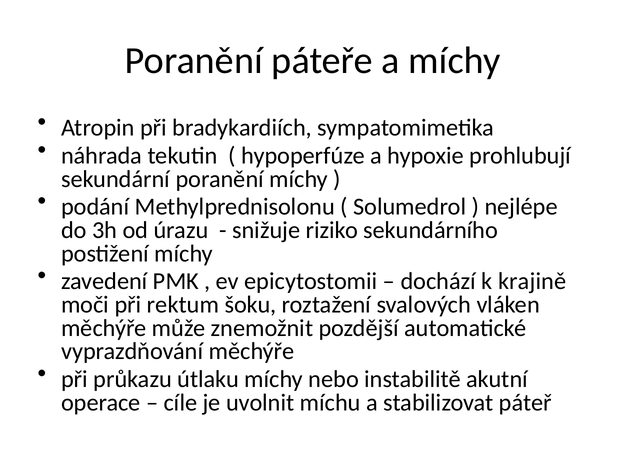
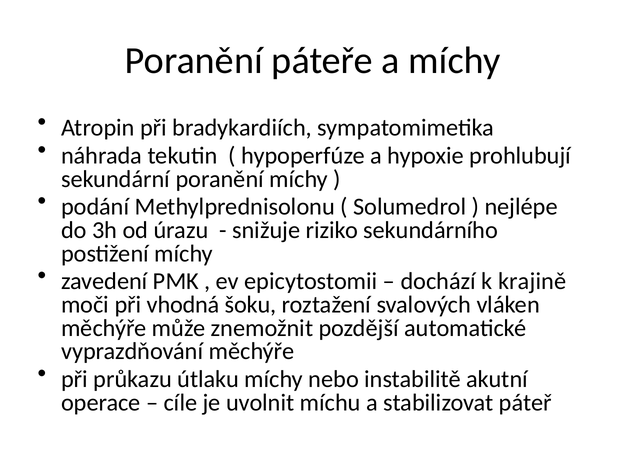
rektum: rektum -> vhodná (183, 305)
